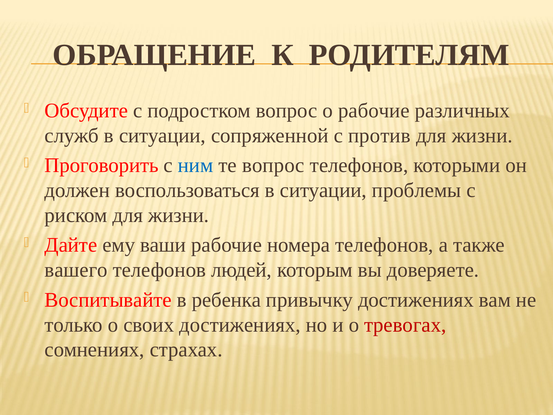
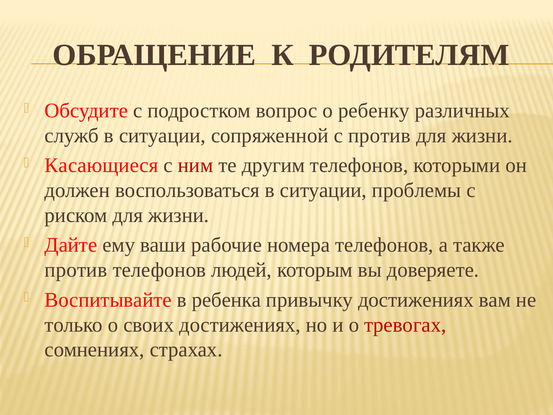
о рабочие: рабочие -> ребенку (374, 111)
Проговорить: Проговорить -> Касающиеся (101, 165)
ним colour: blue -> red (196, 165)
те вопрос: вопрос -> другим (273, 165)
вашего: вашего -> против (76, 270)
